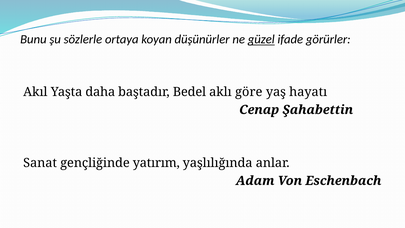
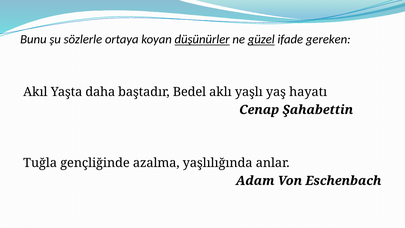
düşünürler underline: none -> present (202, 39)
görürler: görürler -> gereken (328, 39)
göre: göre -> yaşlı (249, 92)
Sanat: Sanat -> Tuğla (40, 163)
yatırım: yatırım -> azalma (156, 163)
